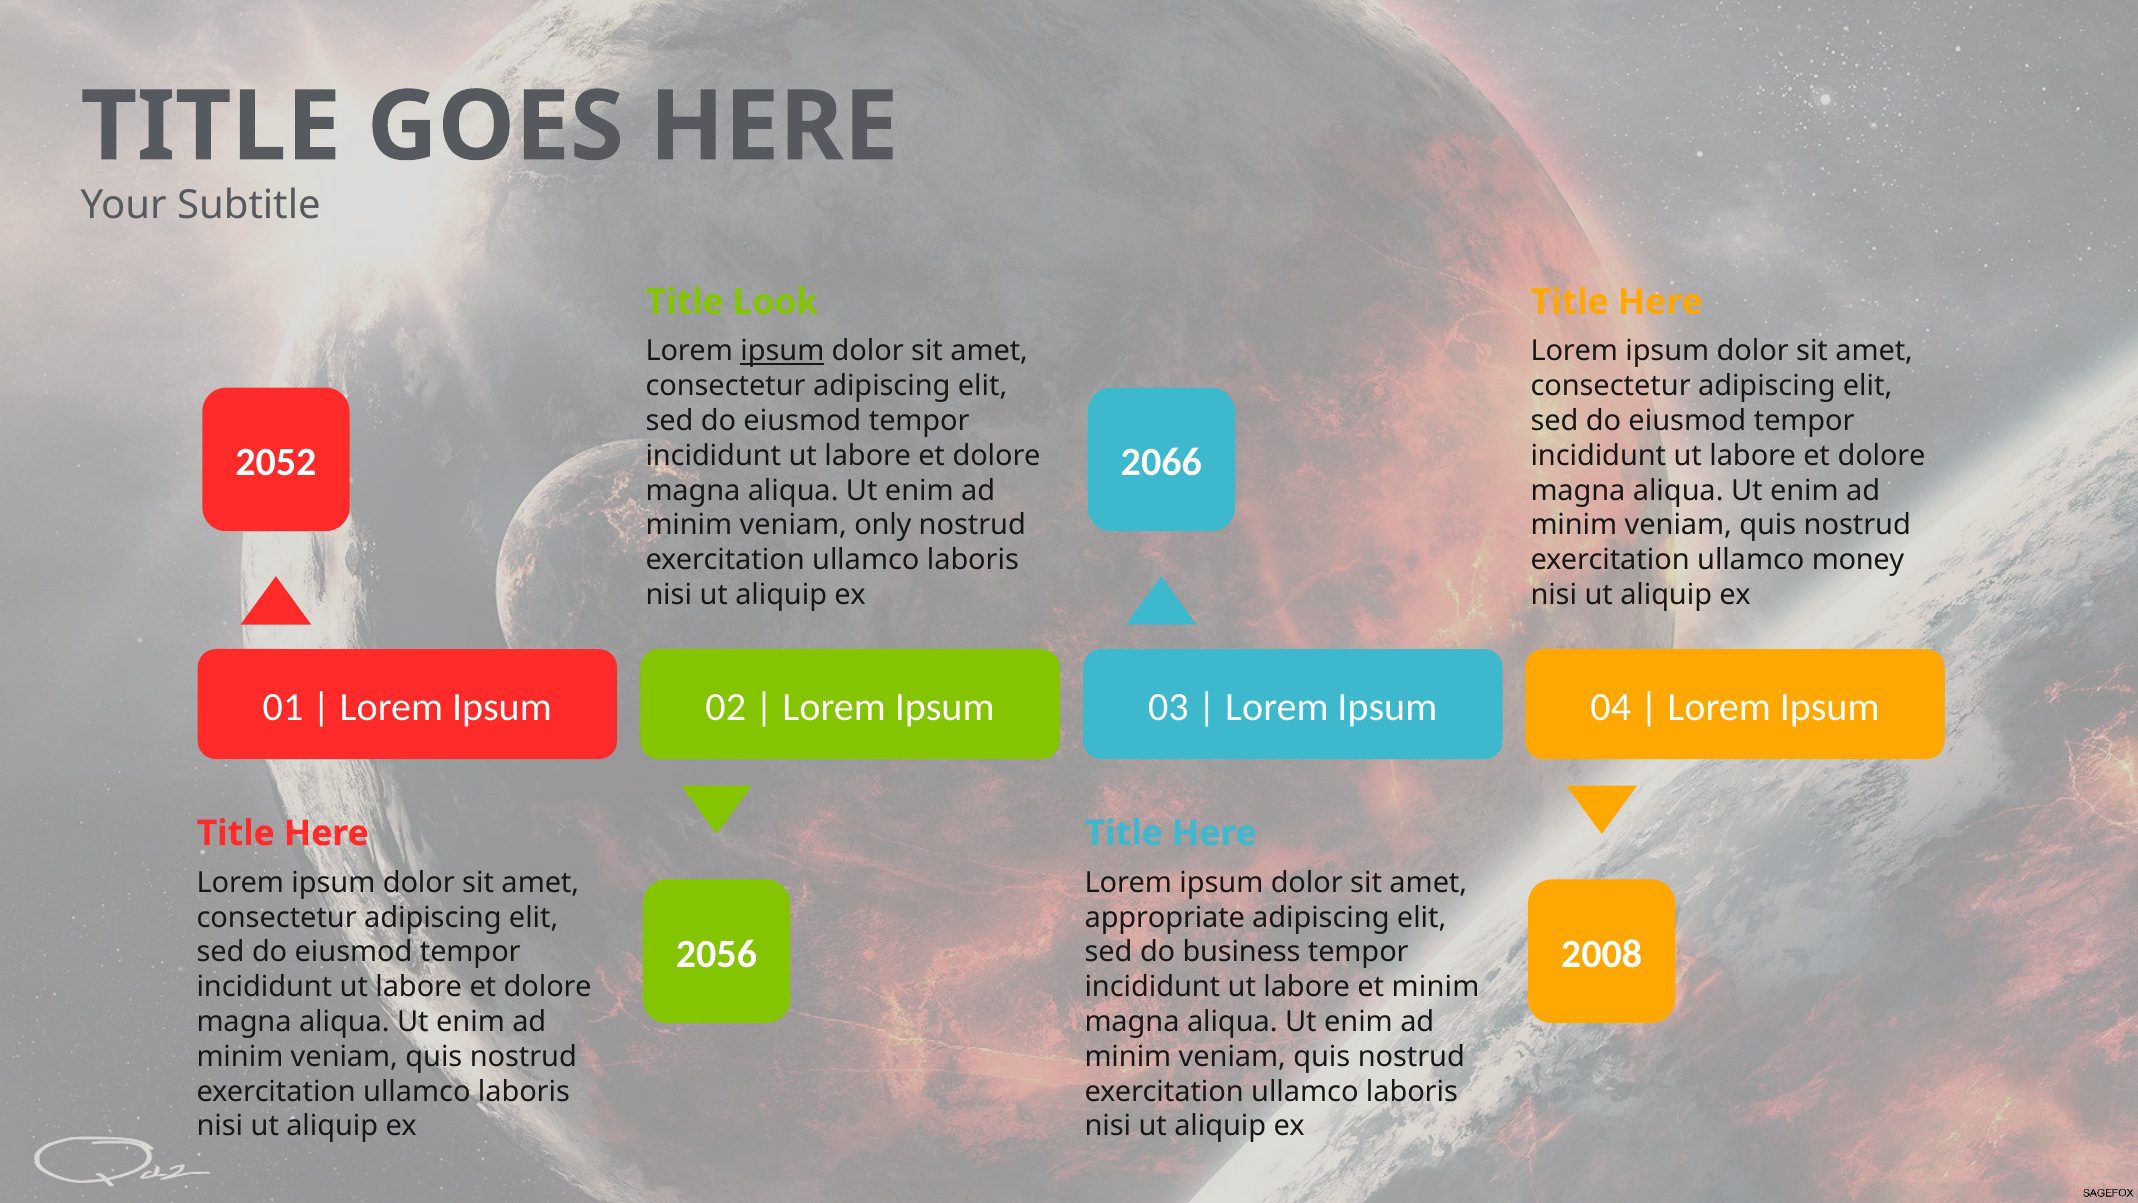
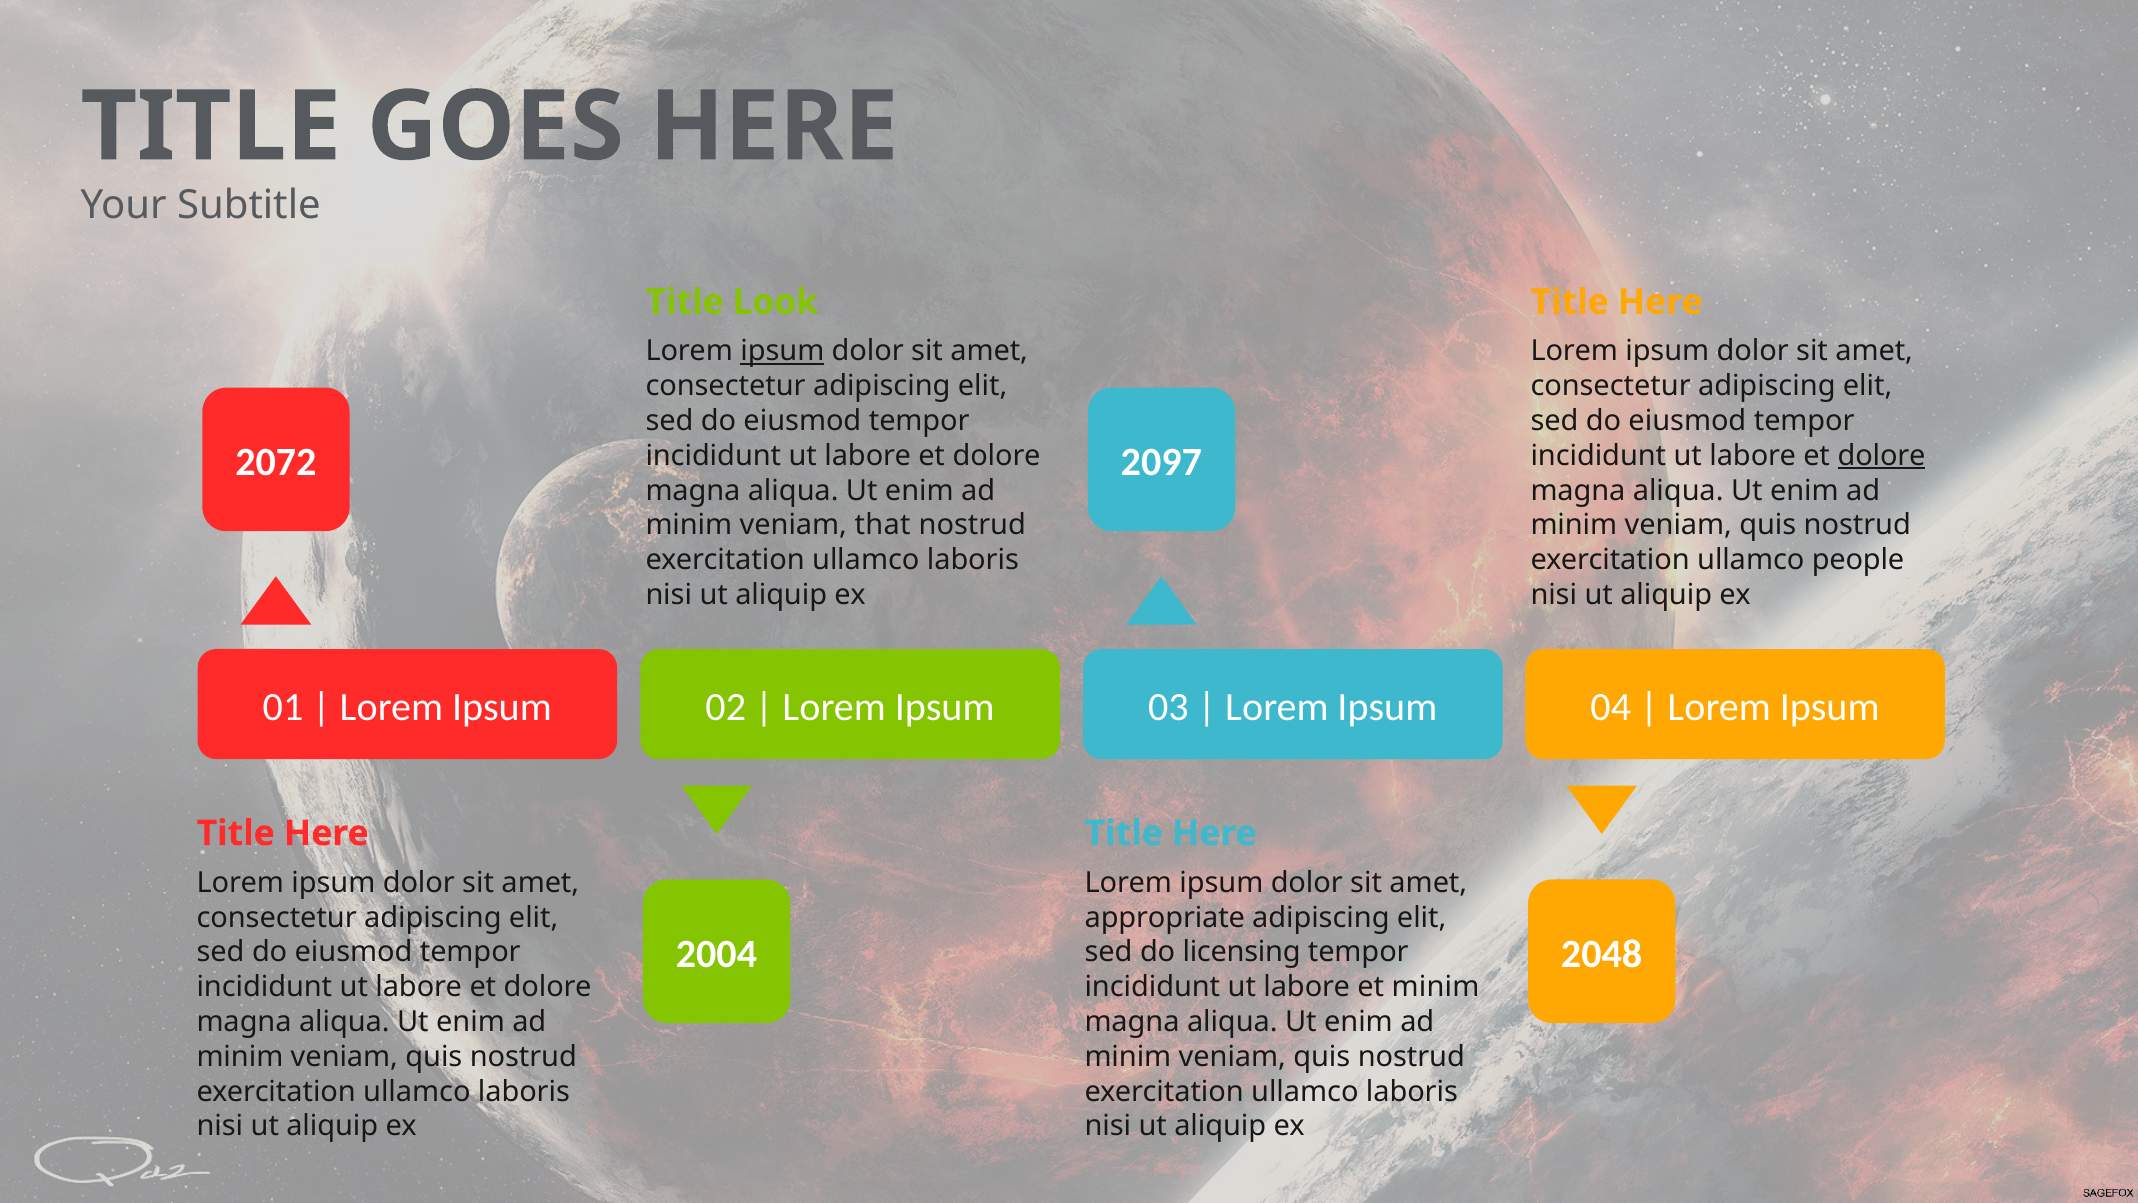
2052: 2052 -> 2072 (276, 462)
2066: 2066 -> 2097 (1161, 462)
dolore underline: none -> present (1882, 456)
only: only -> that (883, 525)
money: money -> people (1858, 560)
2056: 2056 -> 2004 (716, 954)
2008: 2008 -> 2048 (1602, 954)
business: business -> licensing (1242, 952)
